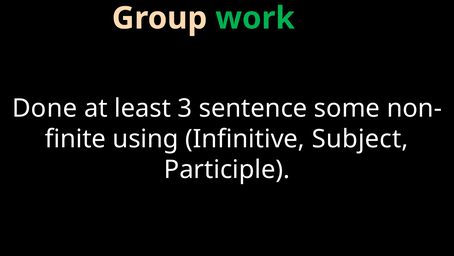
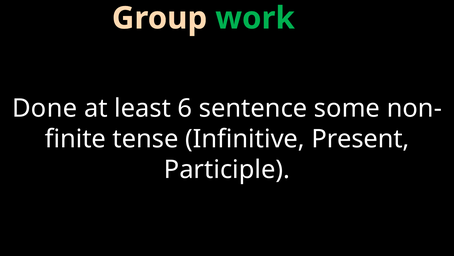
3: 3 -> 6 (185, 108)
using: using -> tense (146, 139)
Subject: Subject -> Present (360, 139)
